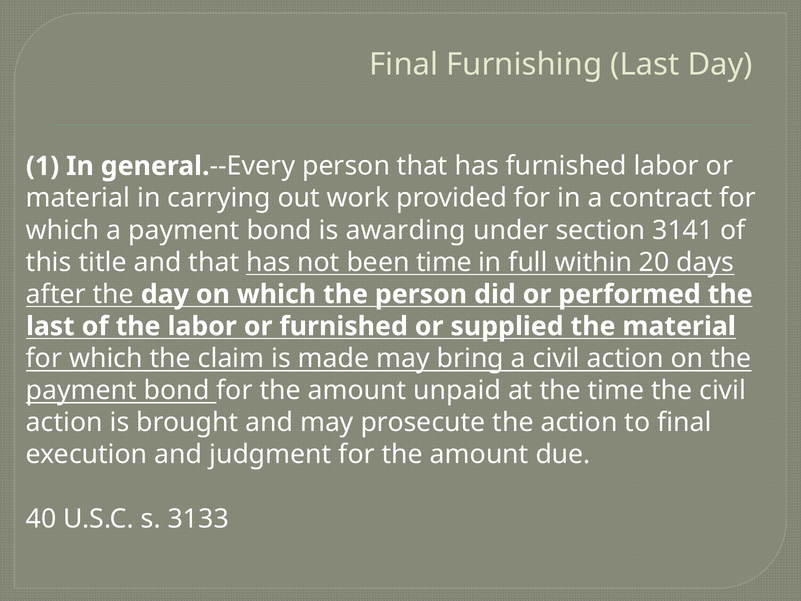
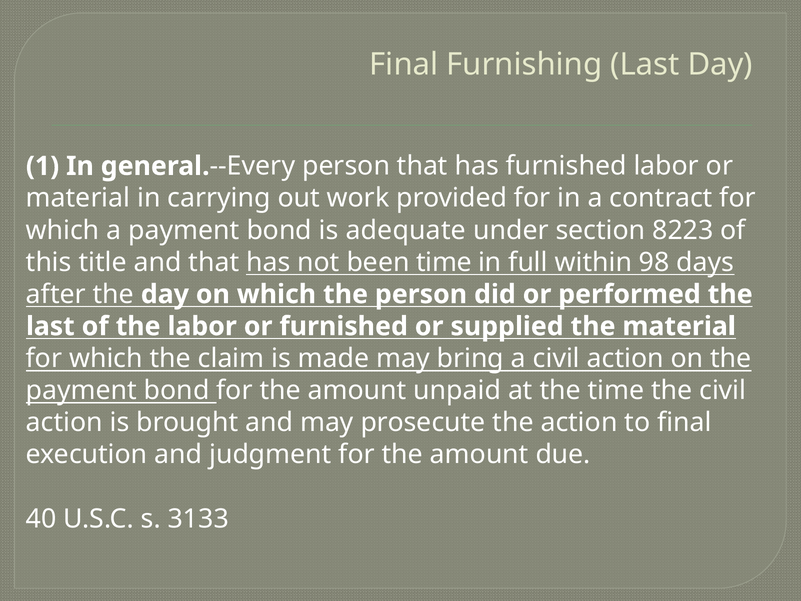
awarding: awarding -> adequate (406, 230)
3141: 3141 -> 8223 (683, 230)
20: 20 -> 98 (654, 262)
